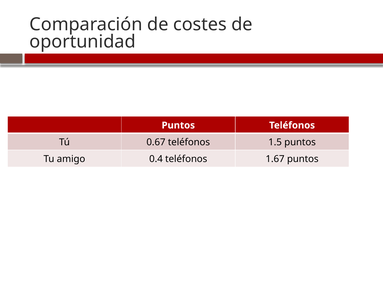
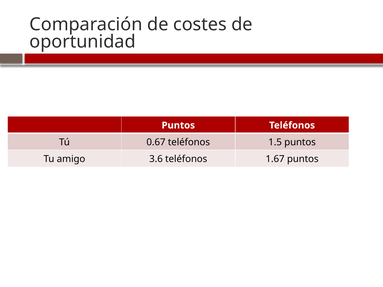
0.4: 0.4 -> 3.6 (156, 159)
